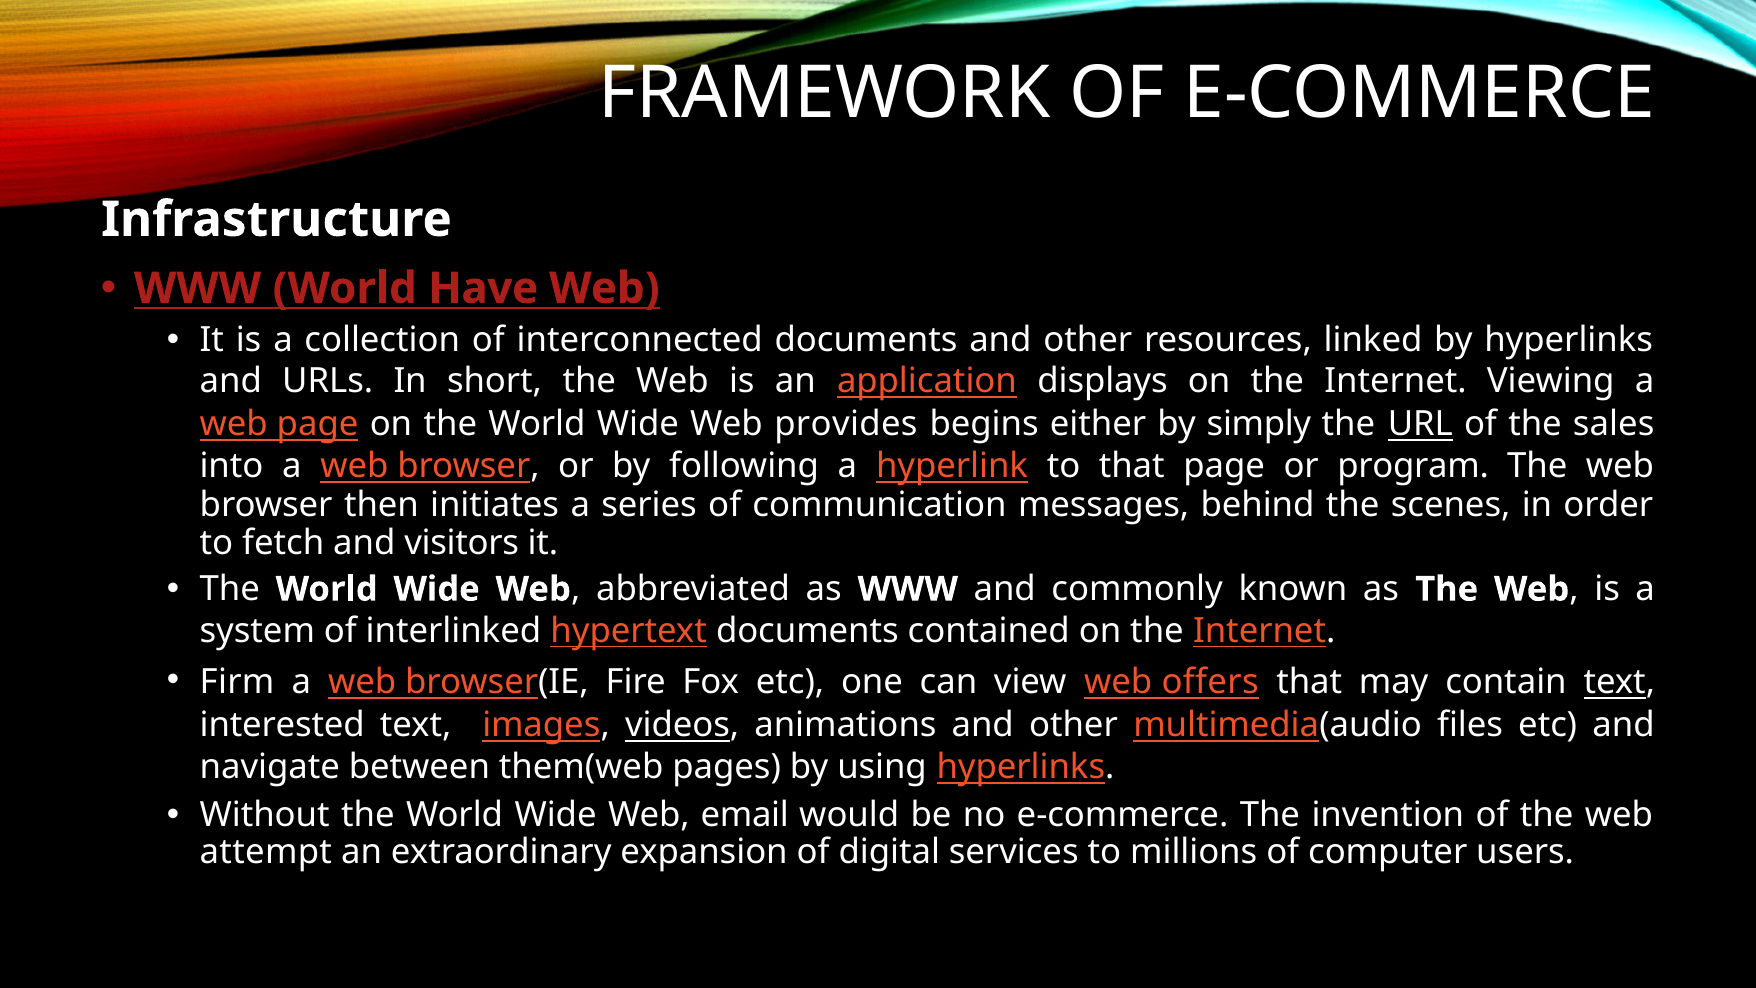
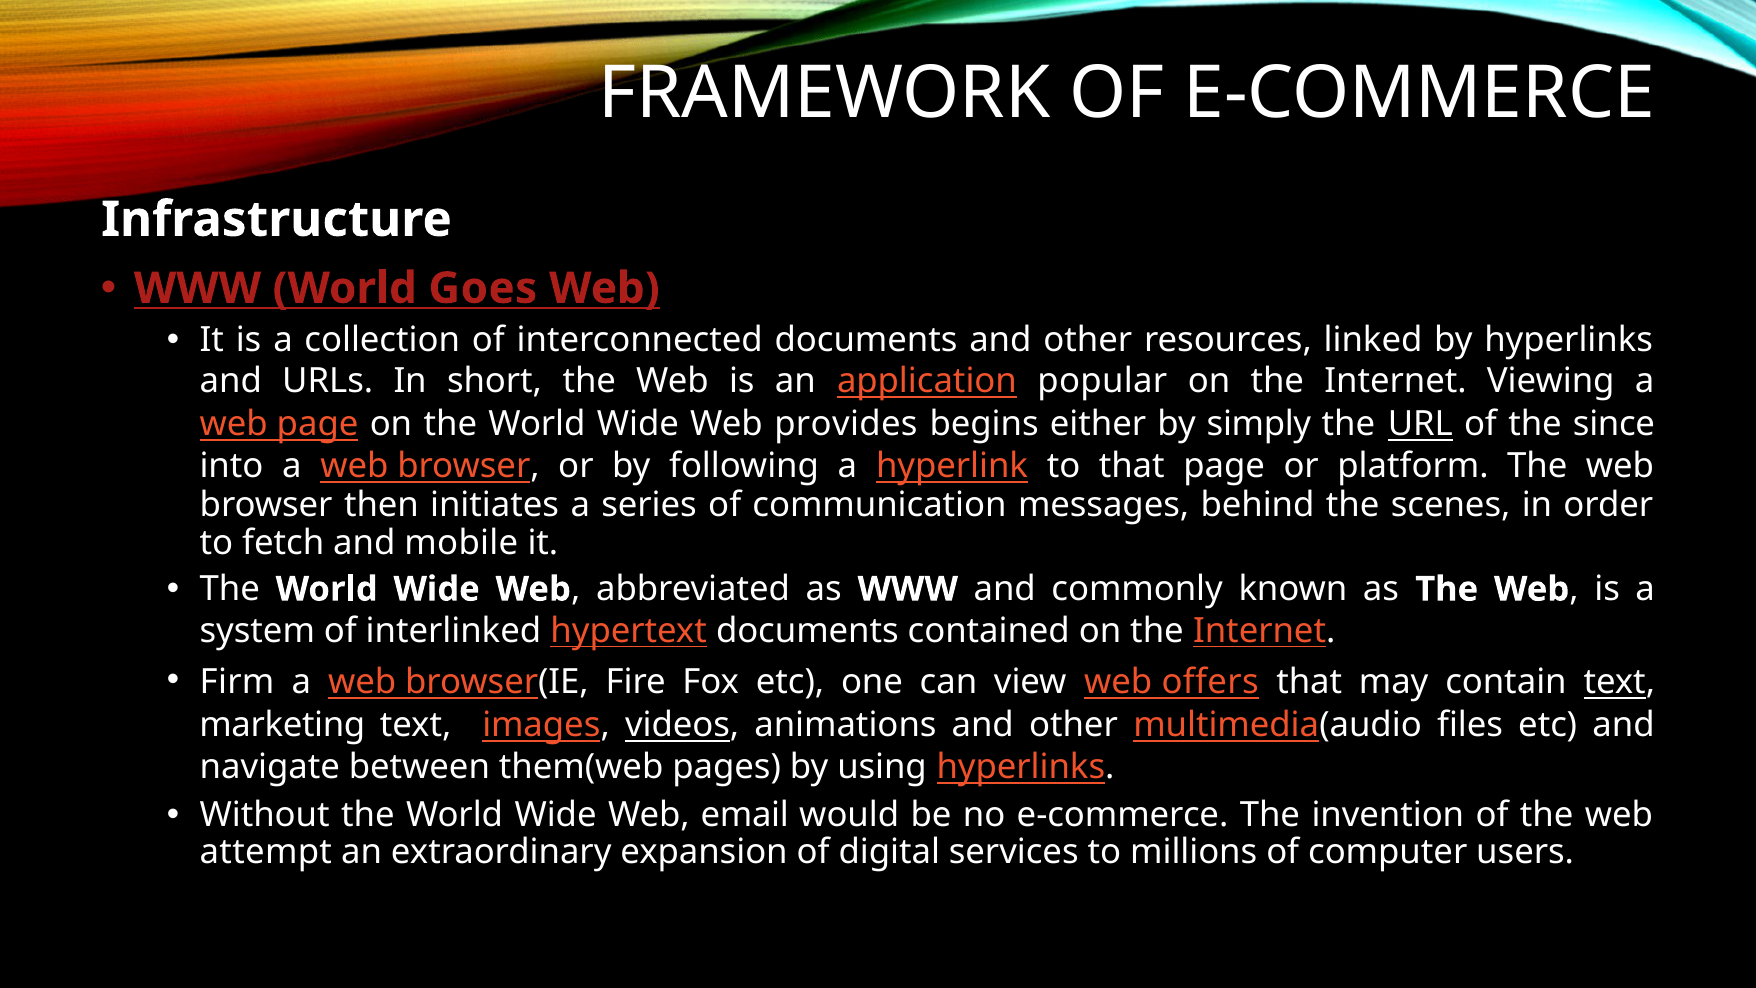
Have: Have -> Goes (483, 288)
displays: displays -> popular (1102, 381)
sales: sales -> since (1614, 424)
program: program -> platform (1413, 466)
visitors: visitors -> mobile (461, 542)
interested: interested -> marketing (282, 725)
